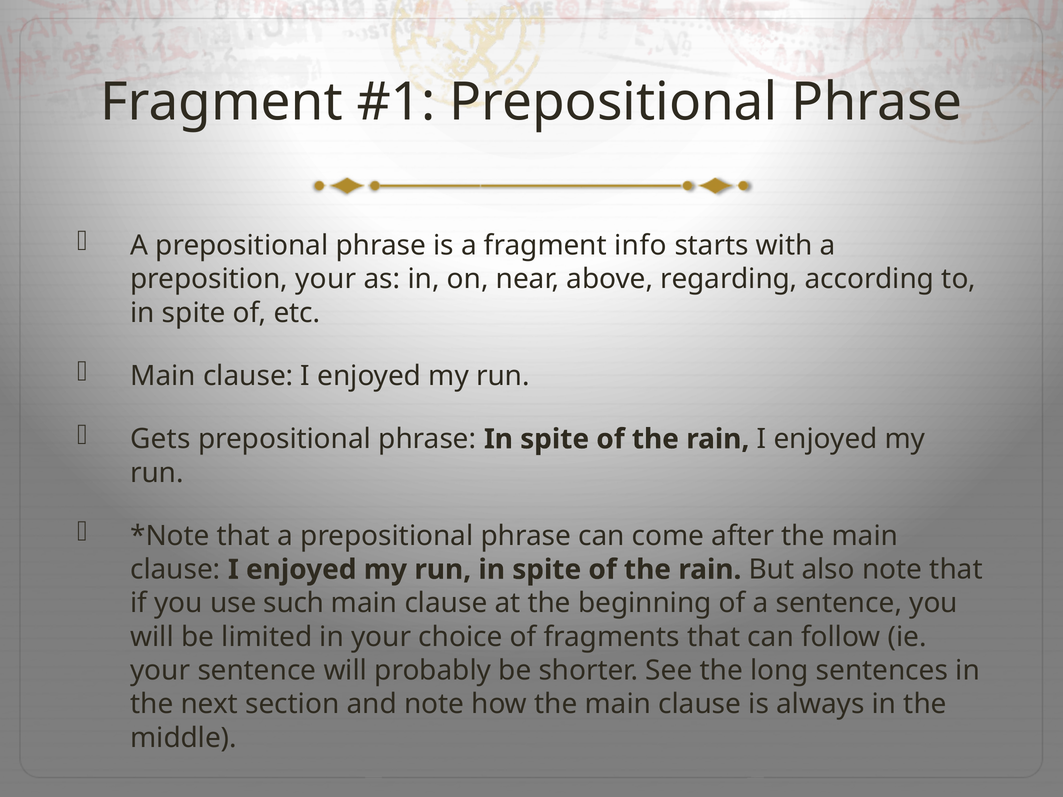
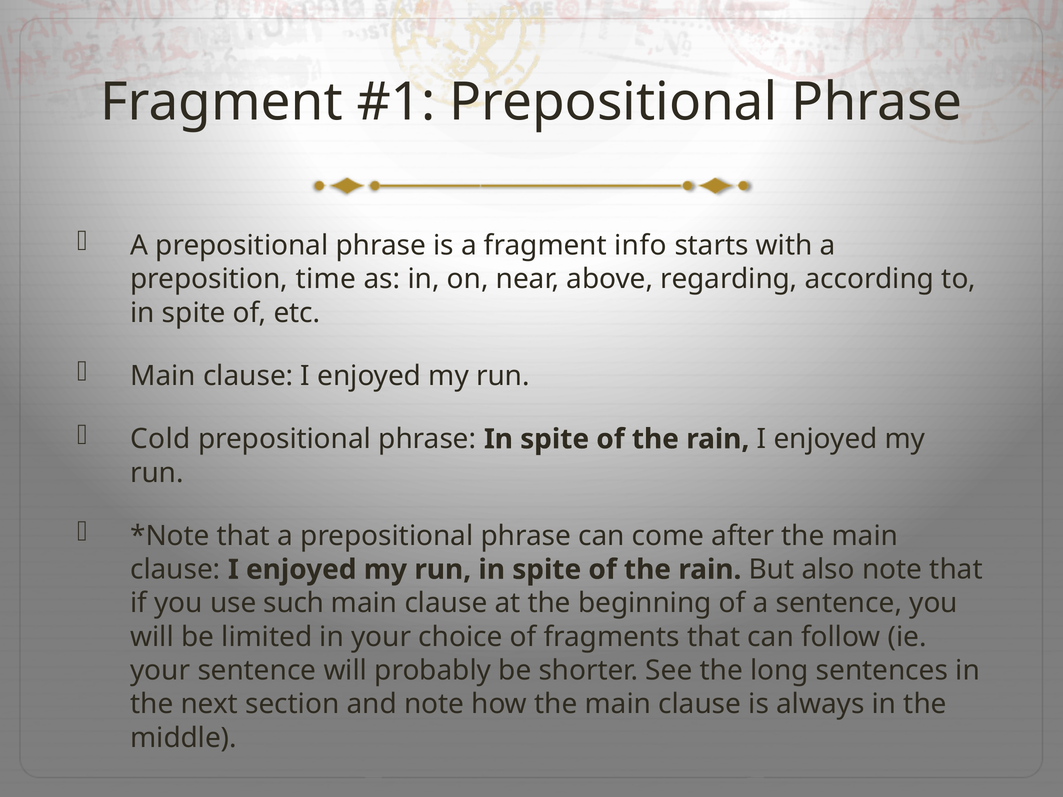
preposition your: your -> time (326, 279)
Gets: Gets -> Cold (160, 439)
